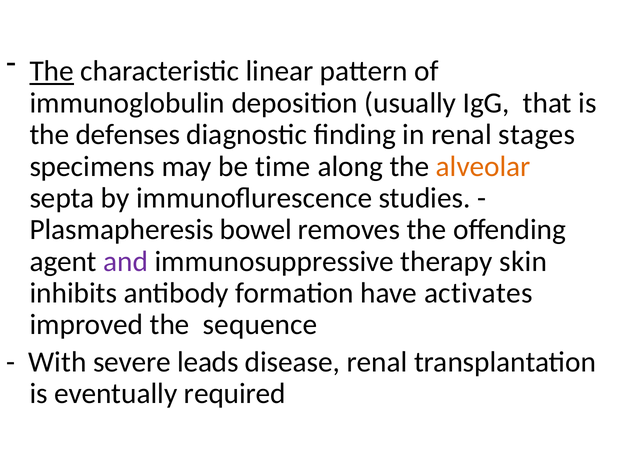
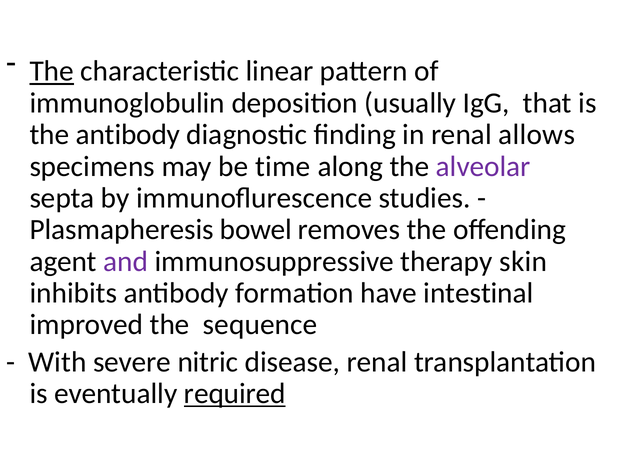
the defenses: defenses -> antibody (128, 135)
stages: stages -> allows (537, 135)
alveolar colour: orange -> purple (483, 167)
activates: activates -> intestinal (478, 293)
leads: leads -> nitric (208, 362)
required underline: none -> present (235, 394)
